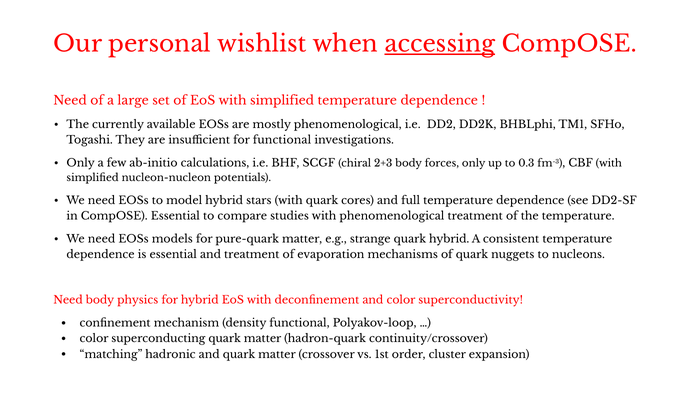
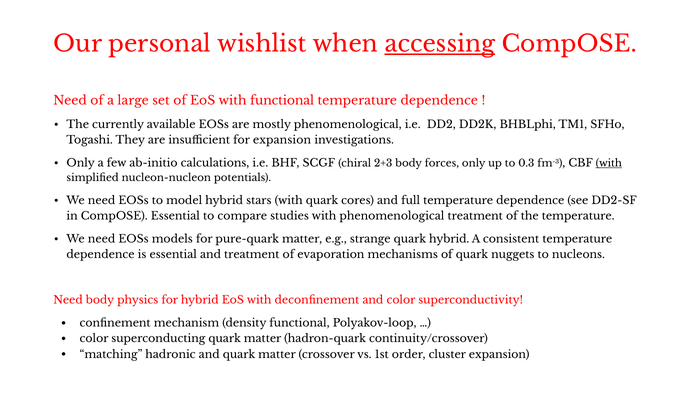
EoS with simplified: simplified -> functional (282, 101)
for functional: functional -> expansion (282, 140)
with underline: none -> present (609, 163)
